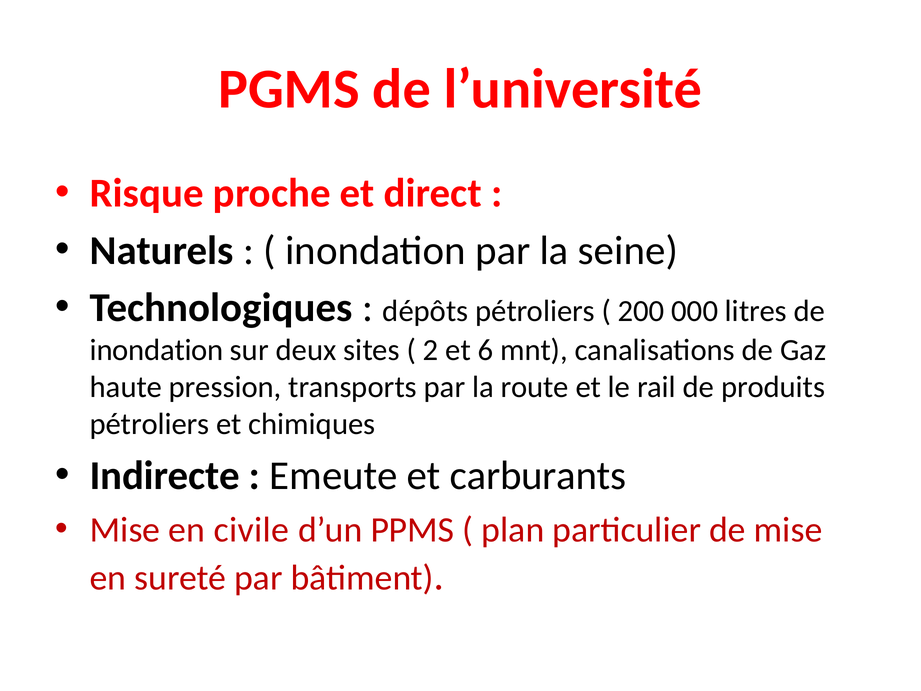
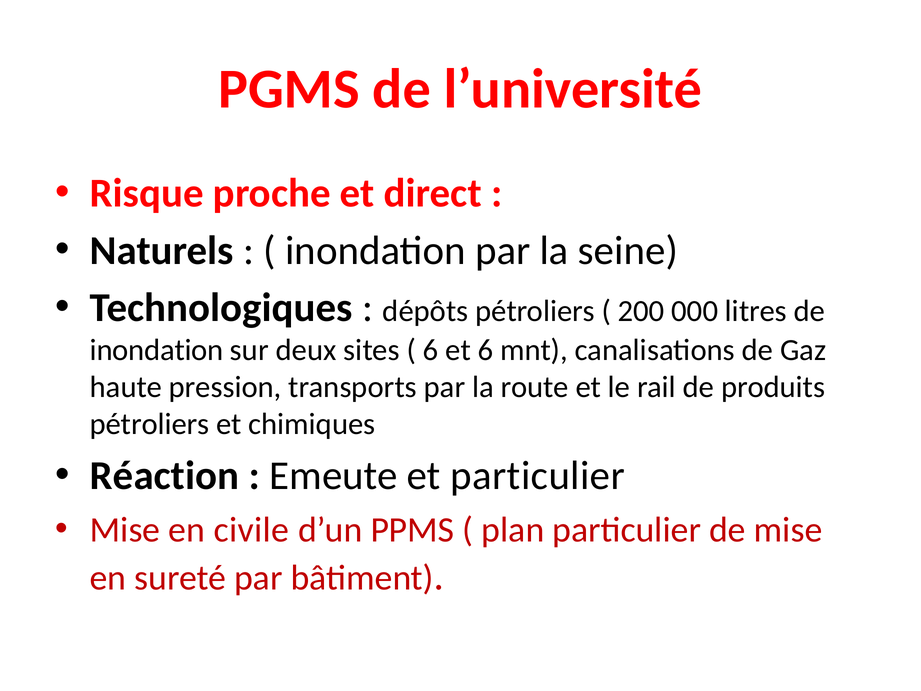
2: 2 -> 6 (431, 350)
Indirecte: Indirecte -> Réaction (165, 476)
et carburants: carburants -> particulier (538, 476)
